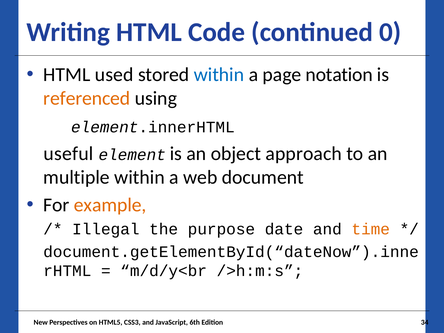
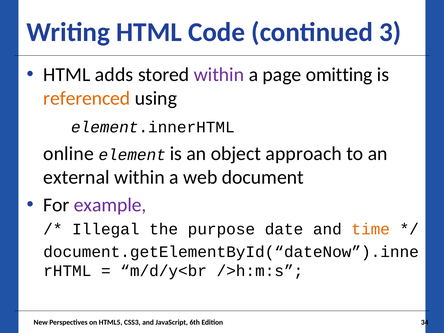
0: 0 -> 3 (390, 32)
used: used -> adds (114, 75)
within colour: blue -> purple (219, 75)
notation: notation -> omitting (339, 75)
useful: useful -> online (69, 154)
multiple: multiple -> external (77, 177)
example colour: orange -> purple (110, 205)
